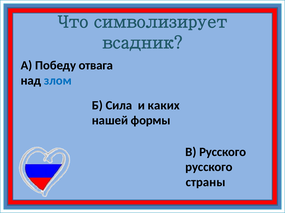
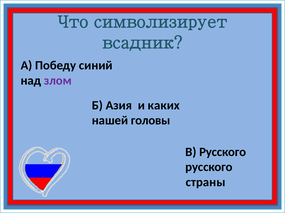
отвага: отвага -> синий (96, 66)
злом colour: blue -> purple (58, 81)
Сила: Сила -> Азия (119, 106)
формы: формы -> головы (151, 121)
